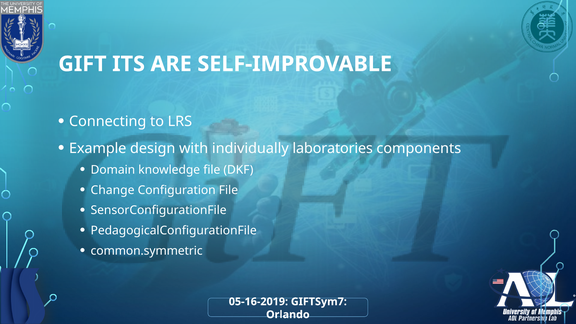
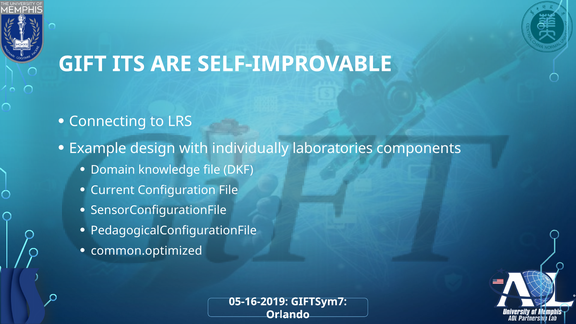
Change: Change -> Current (113, 190)
common.symmetric: common.symmetric -> common.optimized (147, 251)
